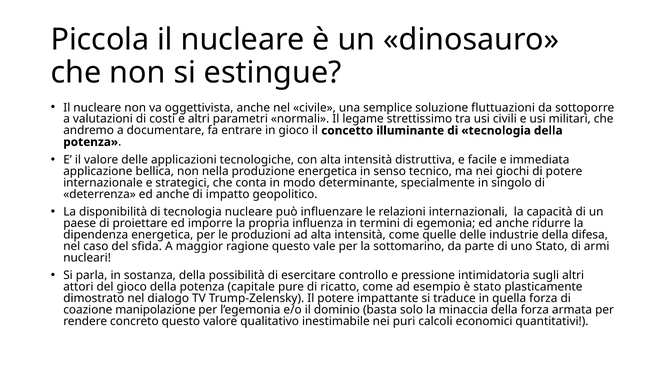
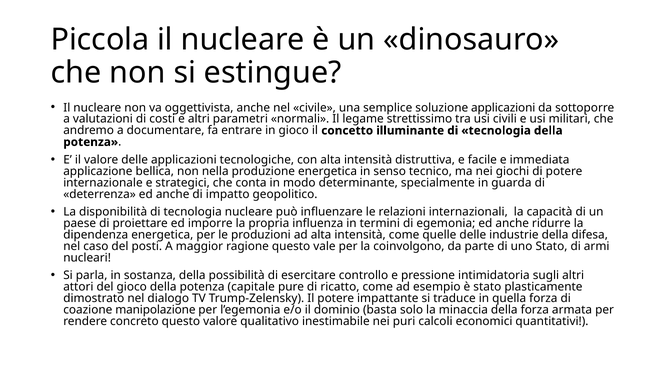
soluzione fluttuazioni: fluttuazioni -> applicazioni (503, 108)
singolo: singolo -> guarda (511, 183)
sfida: sfida -> posti (147, 246)
sottomarino: sottomarino -> coinvolgono (409, 246)
